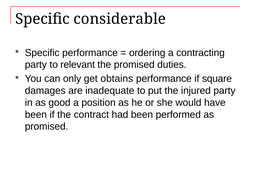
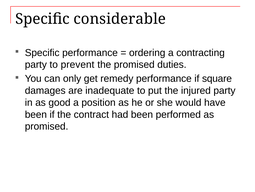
relevant: relevant -> prevent (78, 64)
obtains: obtains -> remedy (117, 78)
